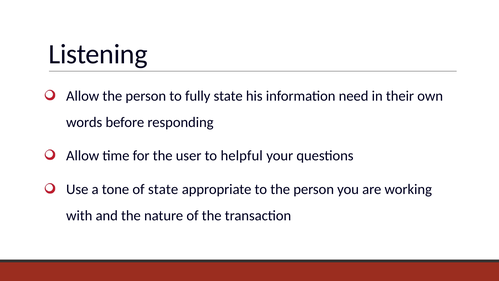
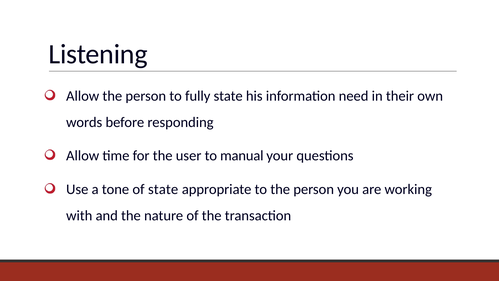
helpful: helpful -> manual (242, 156)
